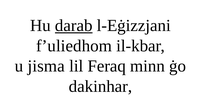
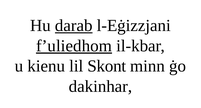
f’uliedhom underline: none -> present (74, 46)
jisma: jisma -> kienu (46, 66)
Feraq: Feraq -> Skont (107, 66)
